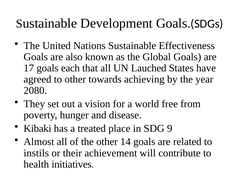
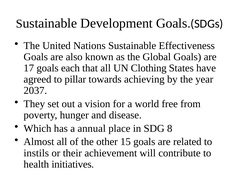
Lauched: Lauched -> Clothing (149, 68)
to other: other -> pillar (75, 79)
2080: 2080 -> 2037 (35, 91)
Kibaki: Kibaki -> Which (37, 129)
treated: treated -> annual (92, 129)
9: 9 -> 8 (170, 129)
14: 14 -> 15 (126, 142)
